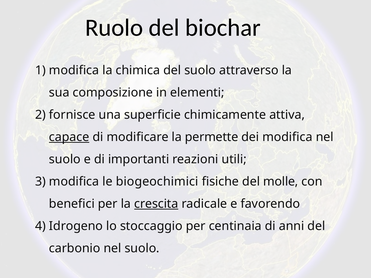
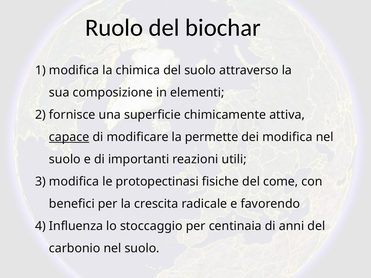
biogeochimici: biogeochimici -> protopectinasi (157, 182)
molle: molle -> come (281, 182)
crescita underline: present -> none (156, 204)
Idrogeno: Idrogeno -> Influenza (76, 226)
